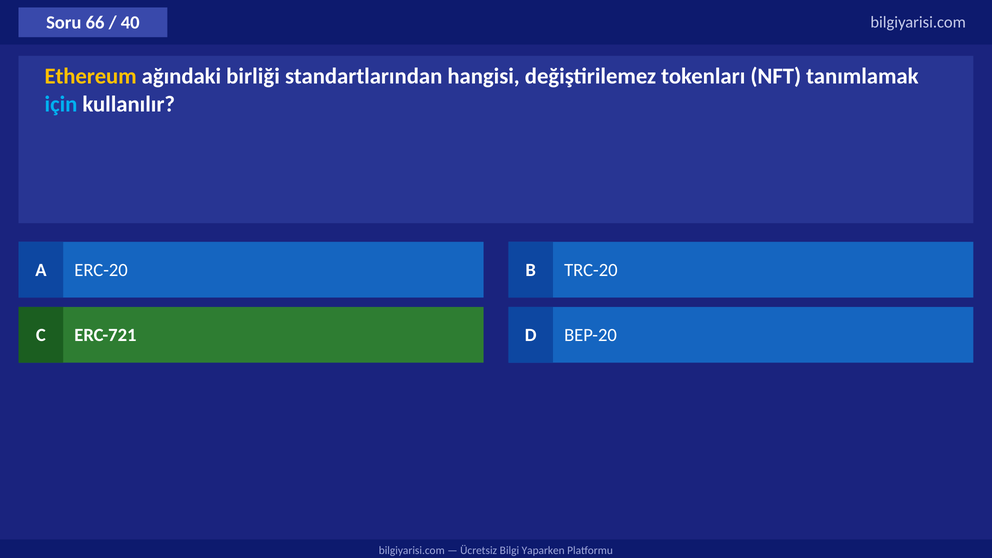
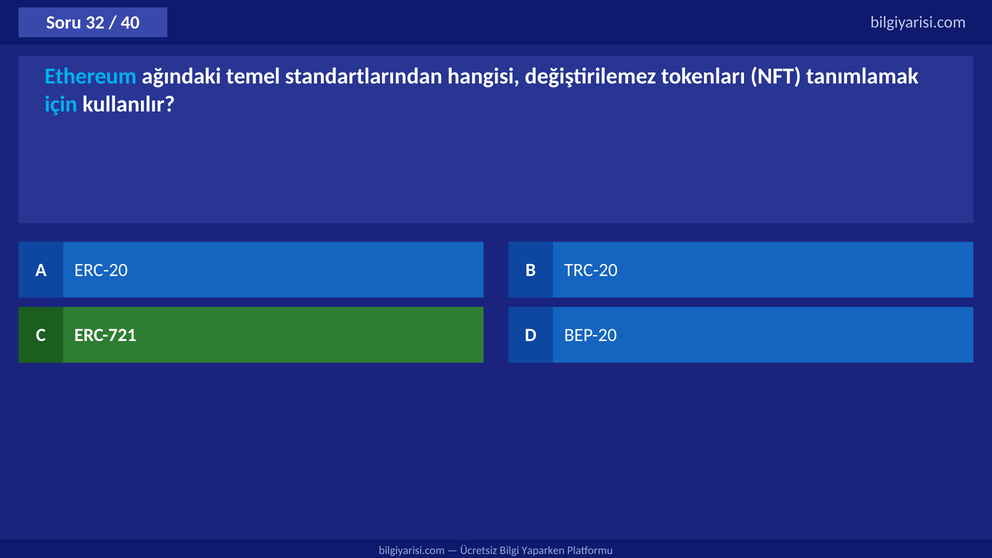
66: 66 -> 32 (95, 23)
Ethereum colour: yellow -> light blue (91, 76)
birliği: birliği -> temel (253, 76)
